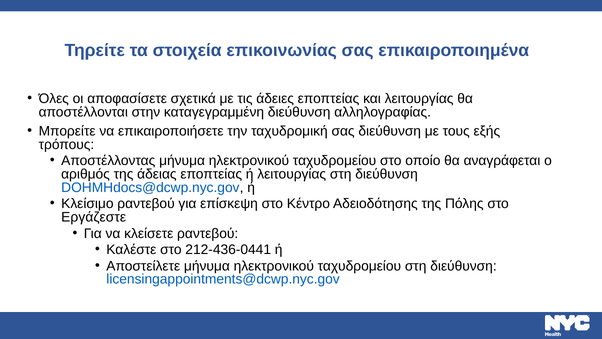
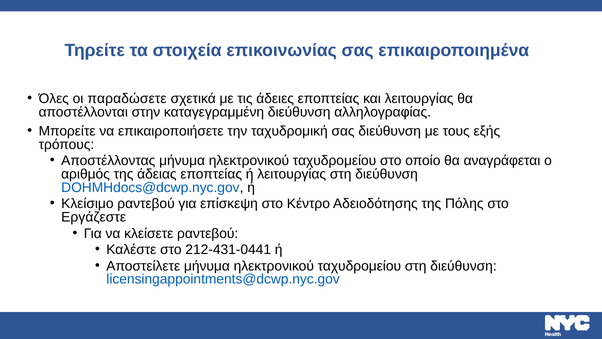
αποφασίσετε: αποφασίσετε -> παραδώσετε (127, 99)
212-436-0441: 212-436-0441 -> 212-431-0441 (228, 249)
